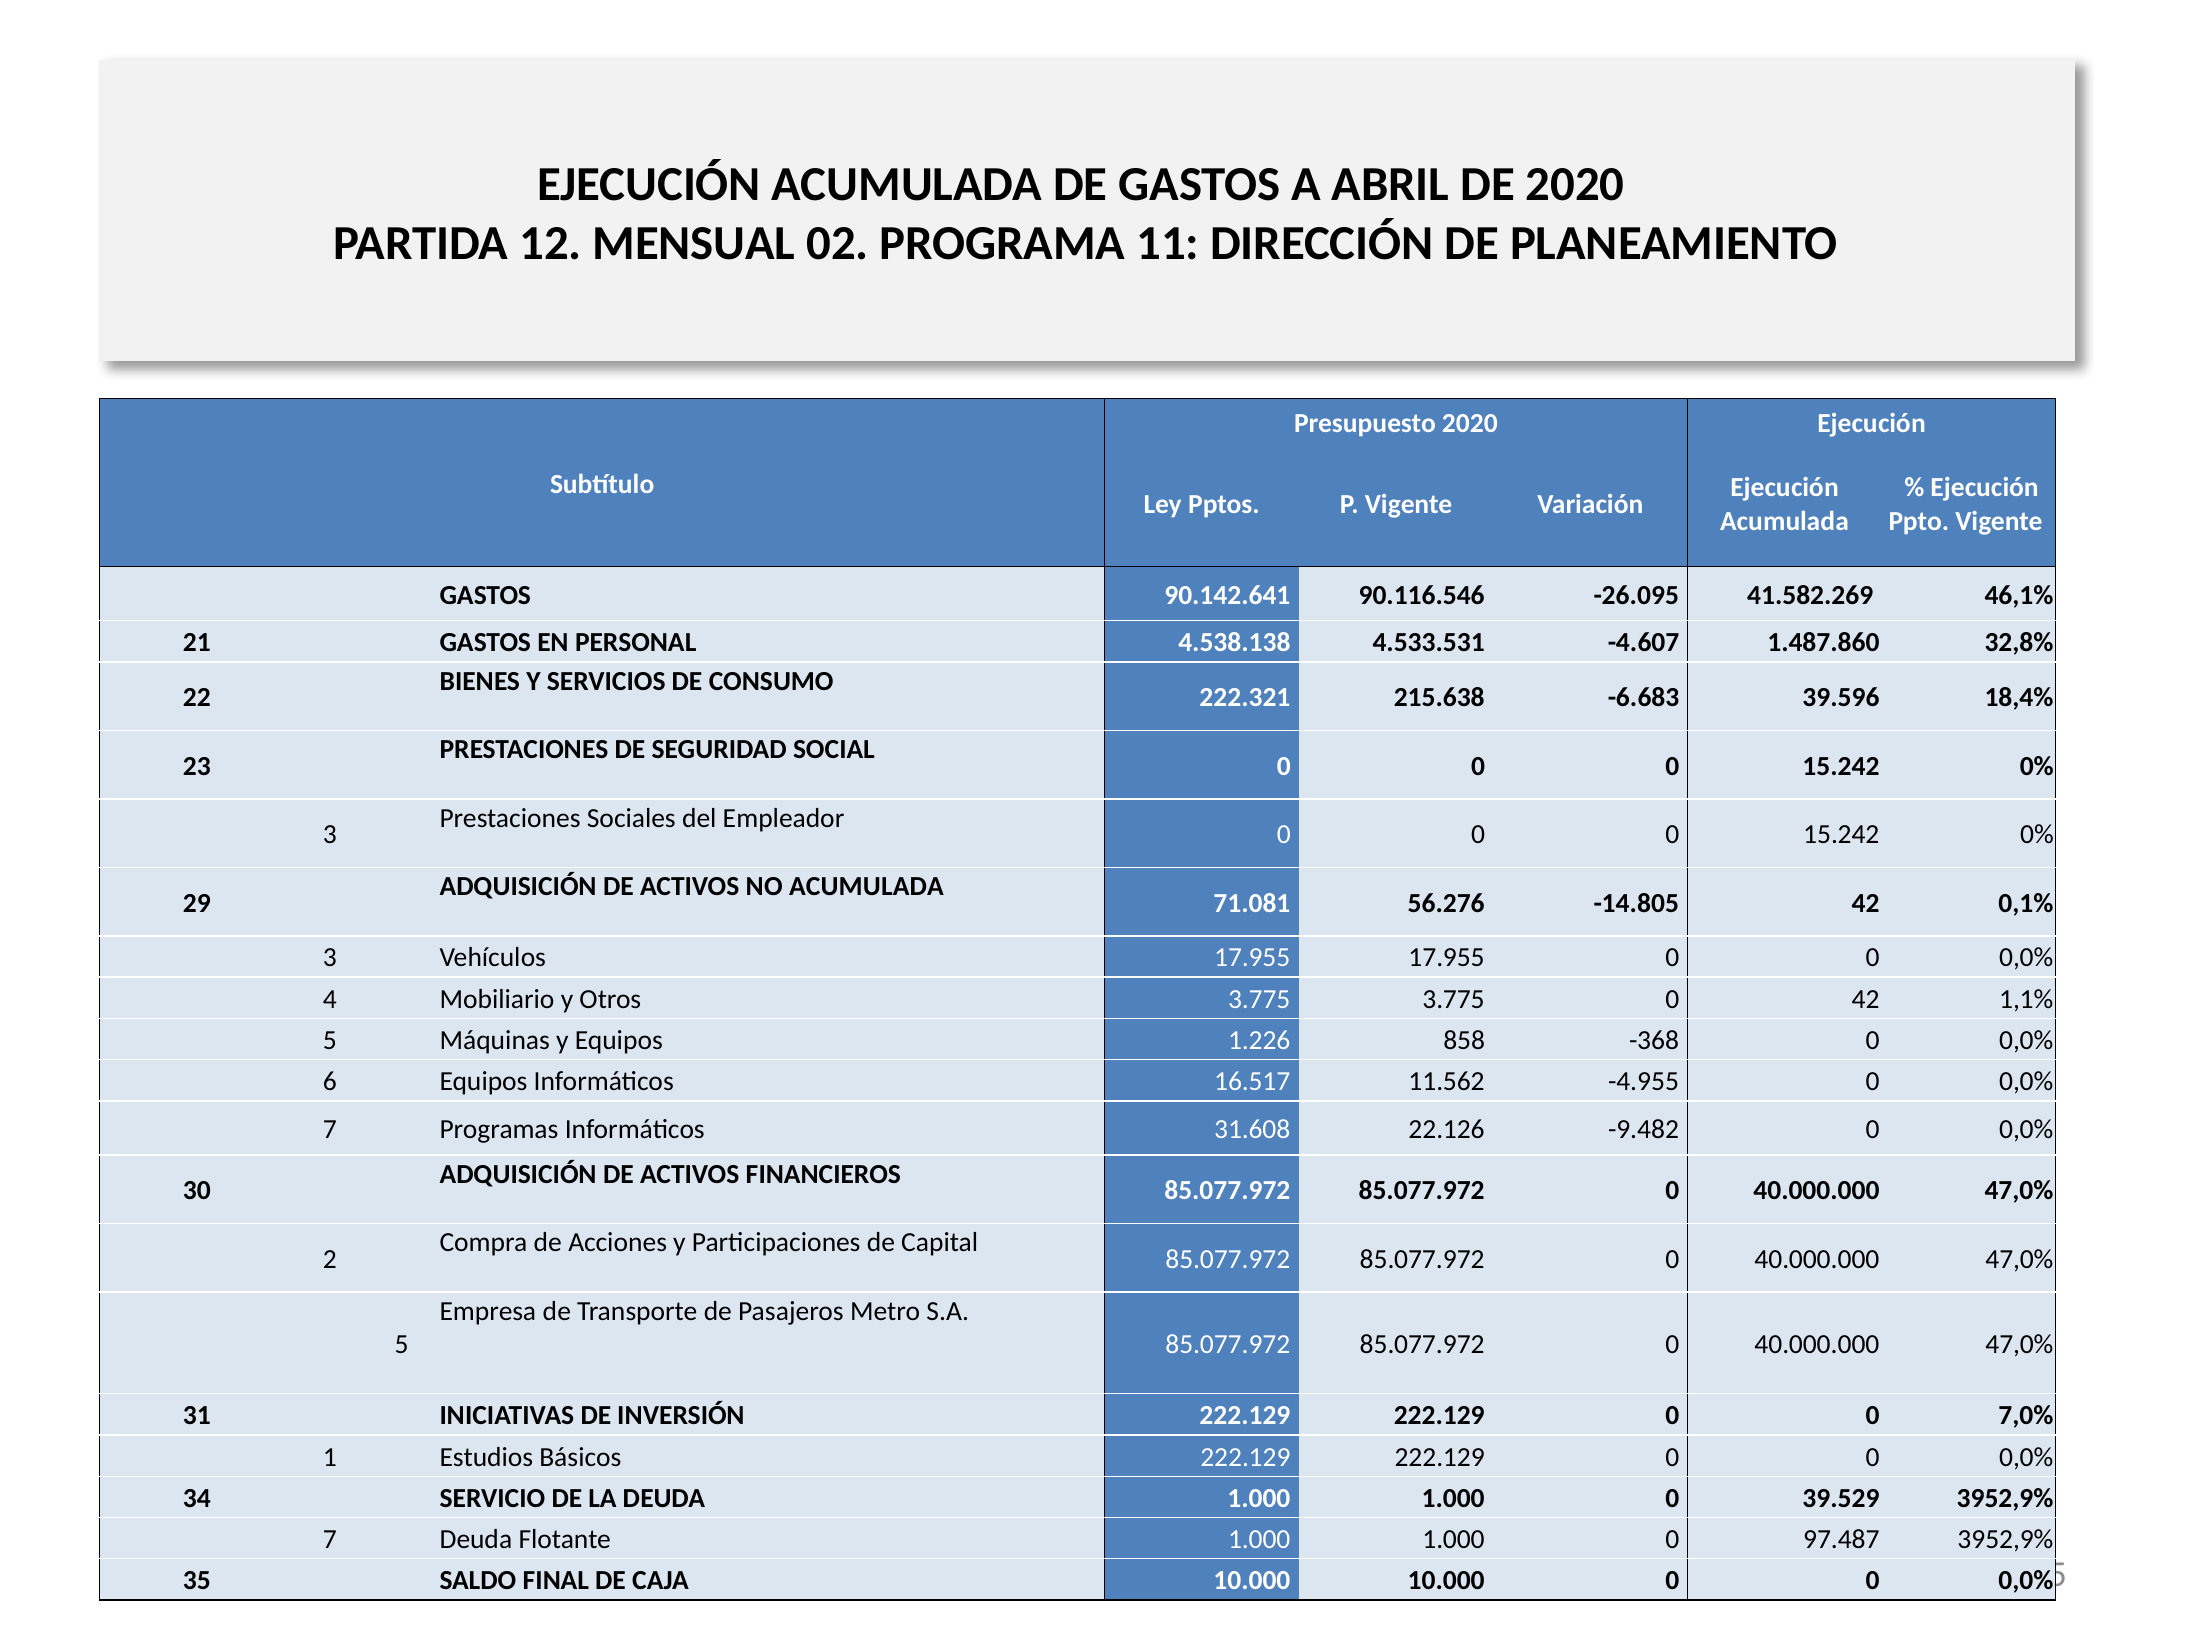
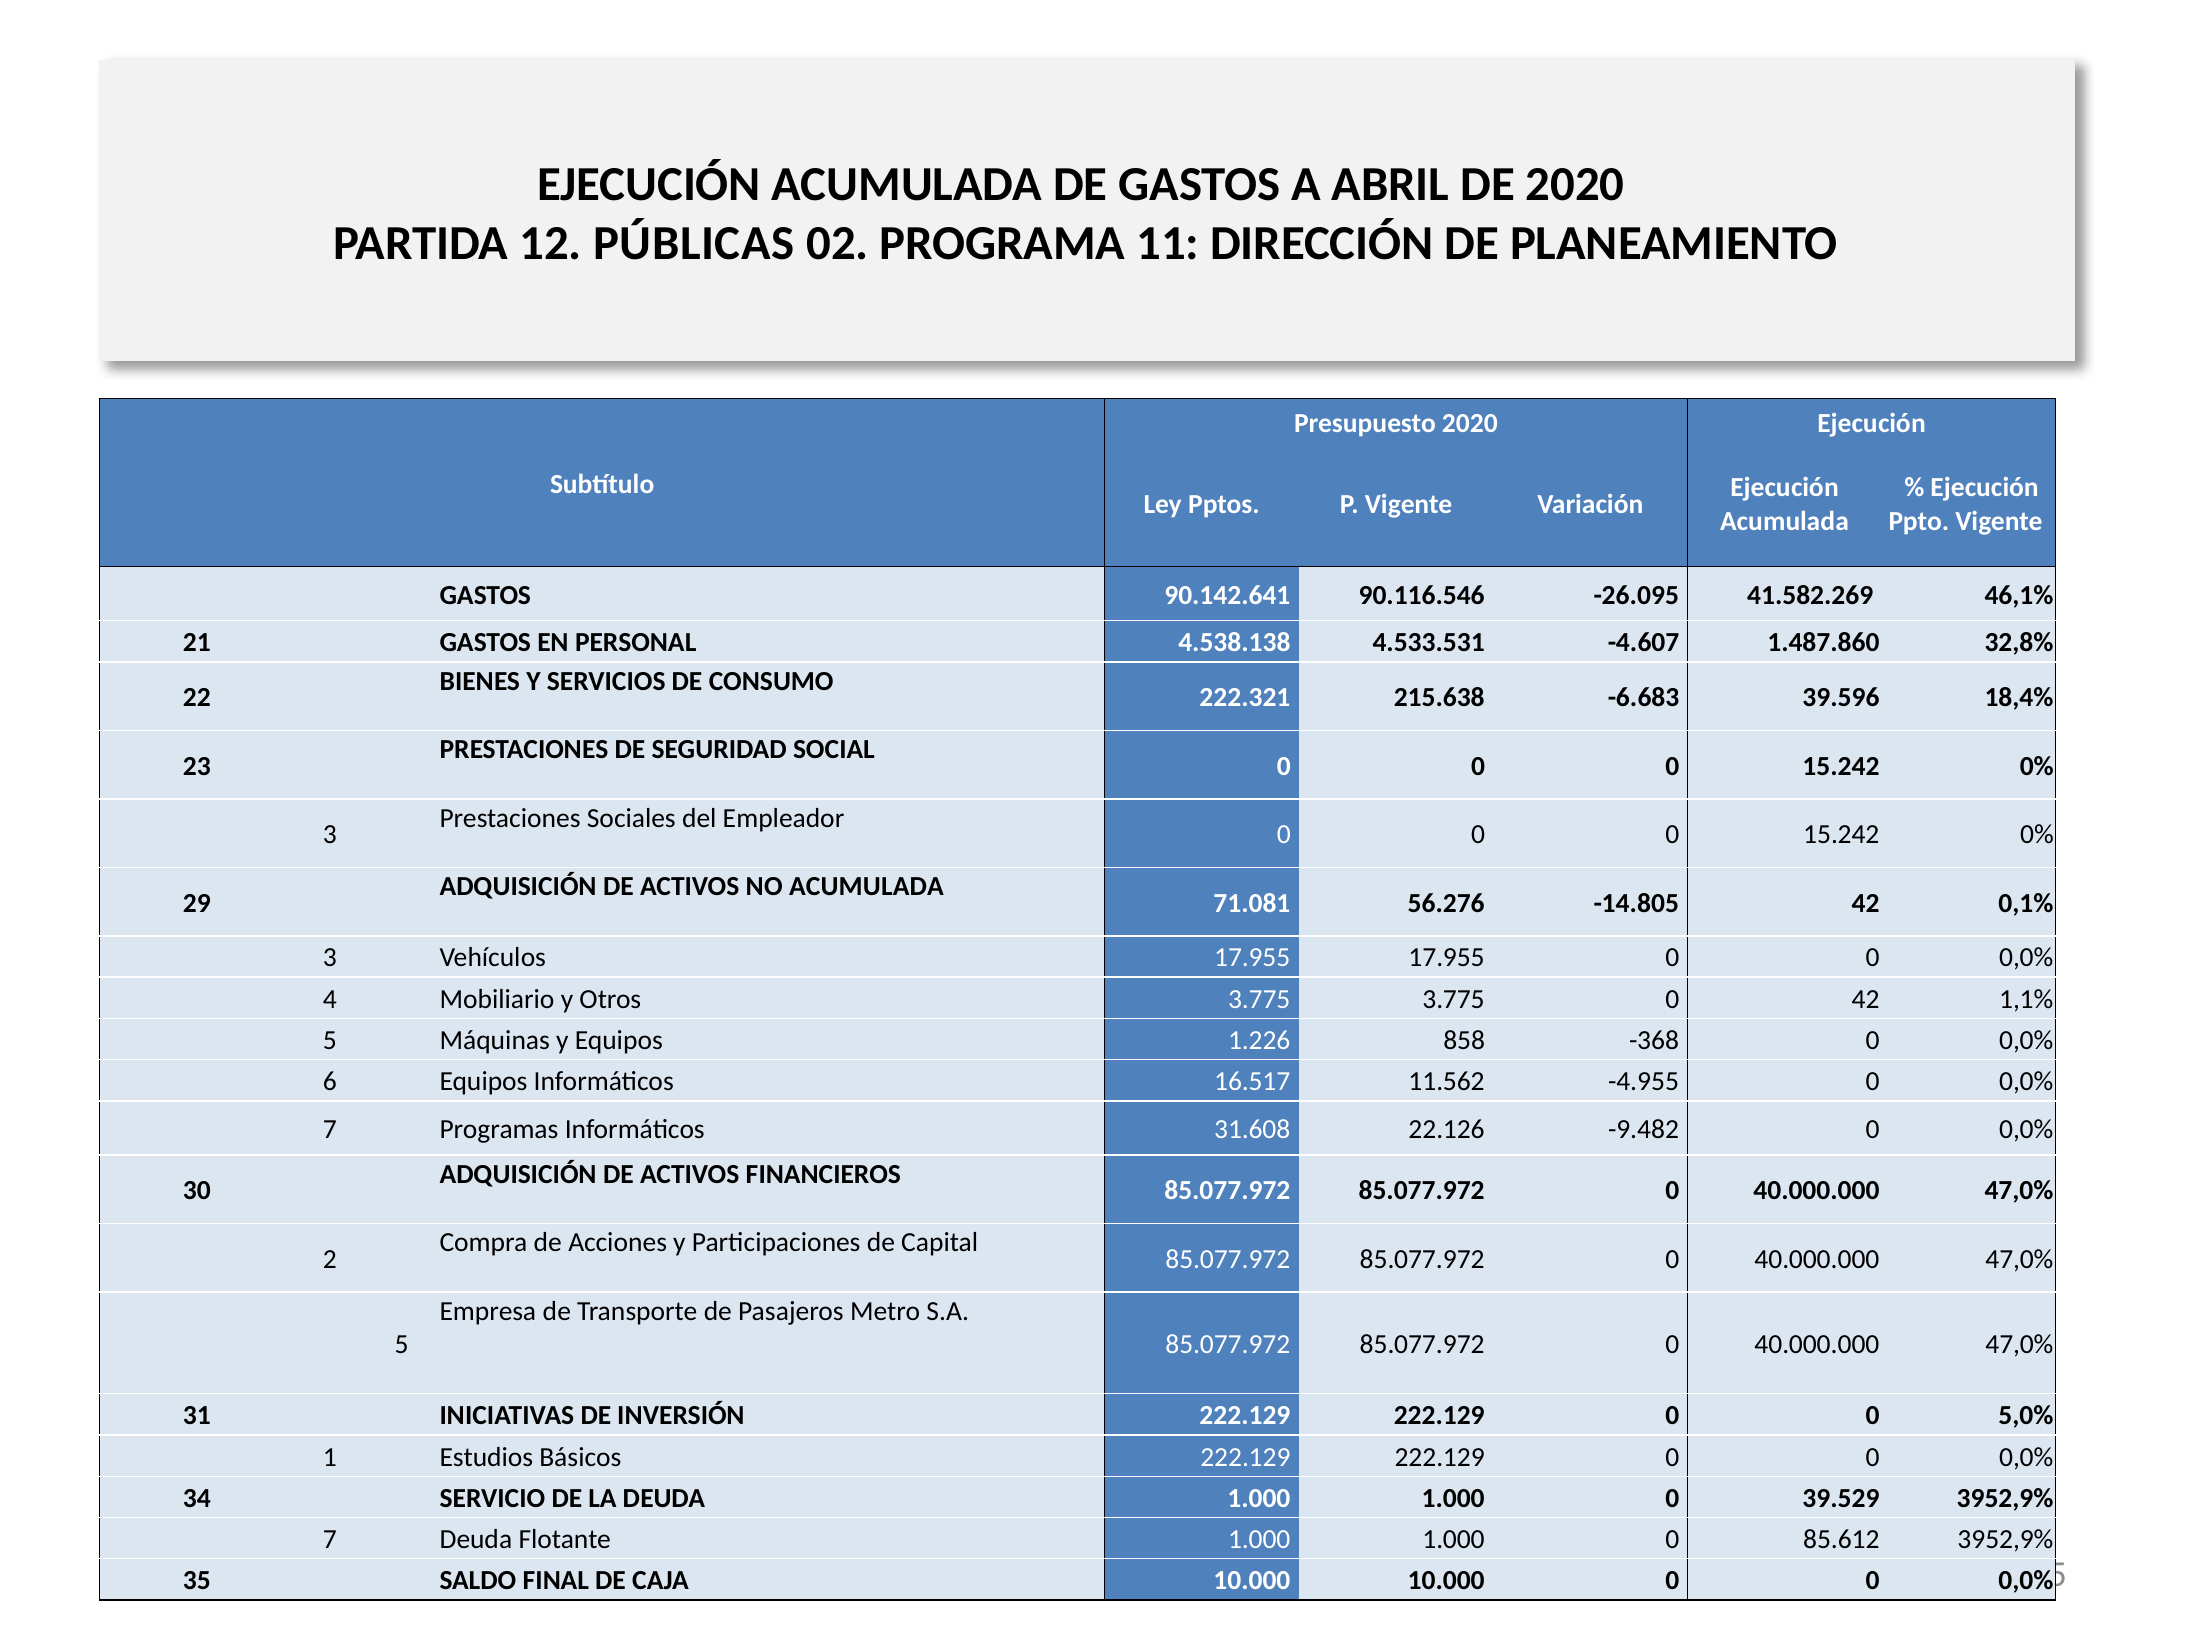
12 MENSUAL: MENSUAL -> PÚBLICAS (694, 243)
7,0%: 7,0% -> 5,0% (2026, 1416)
97.487: 97.487 -> 85.612 (1841, 1540)
